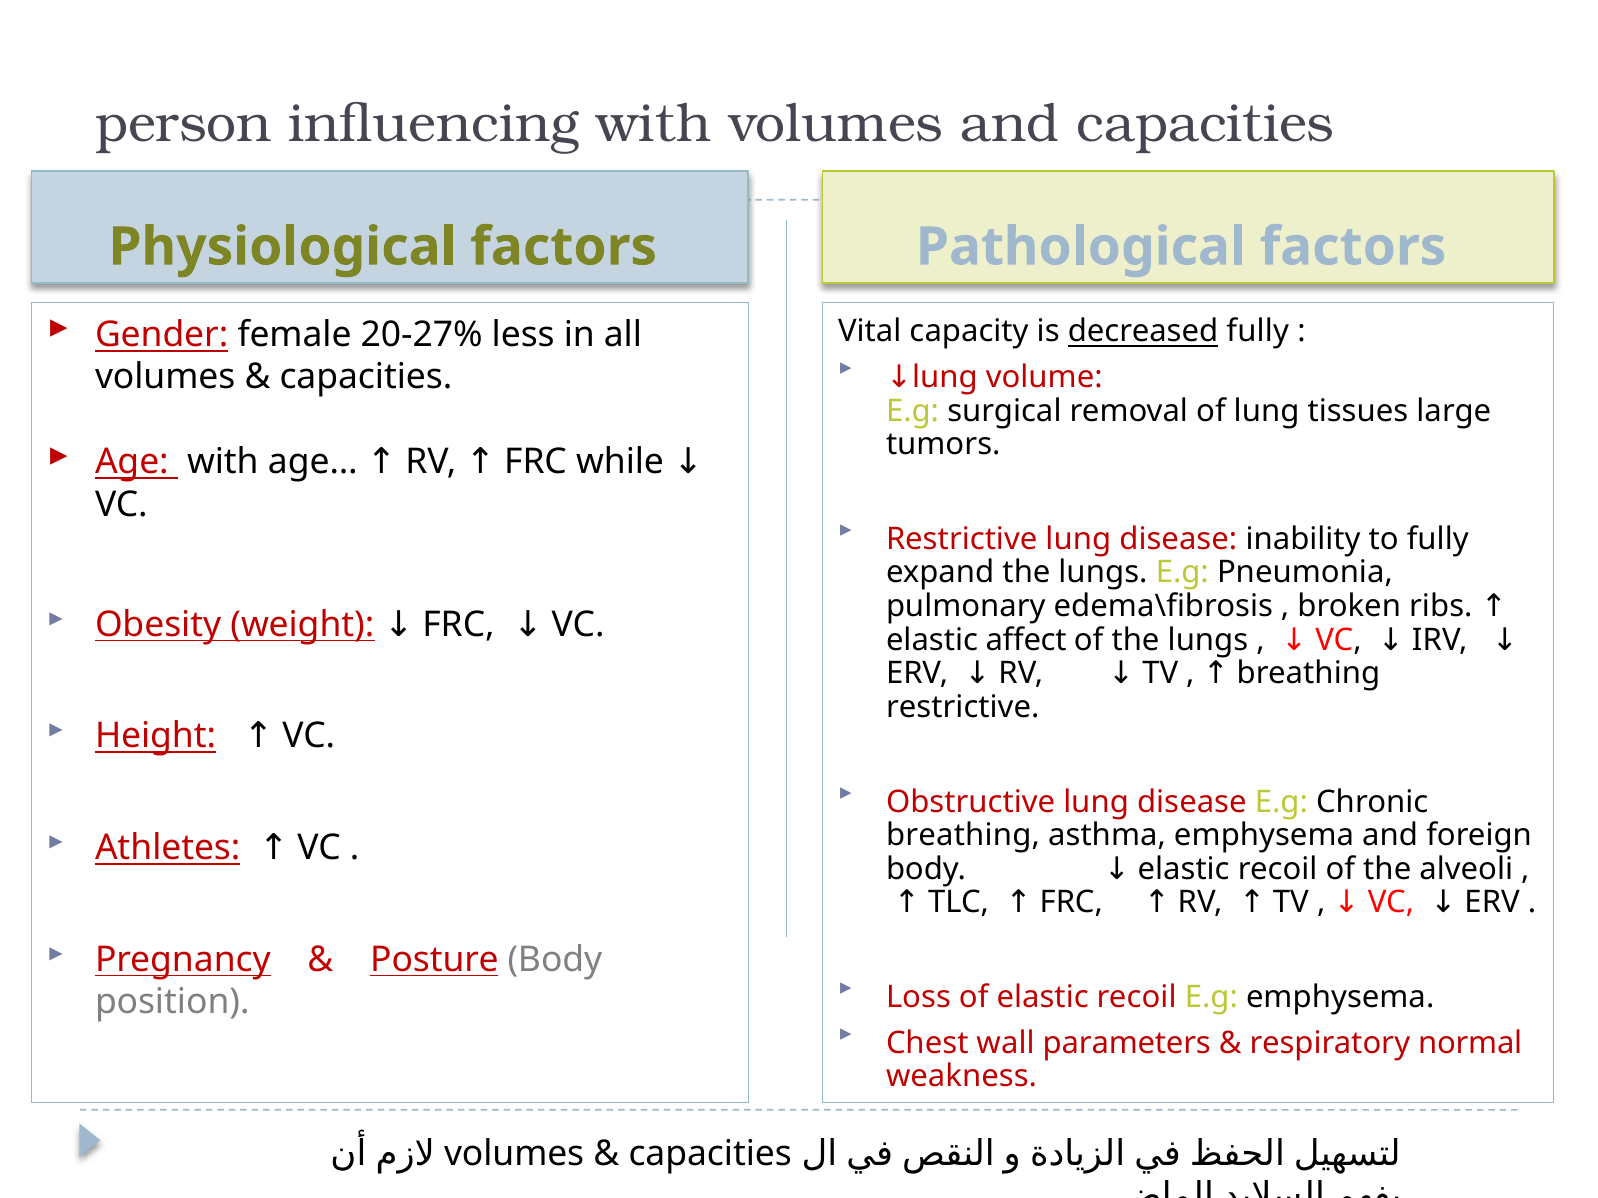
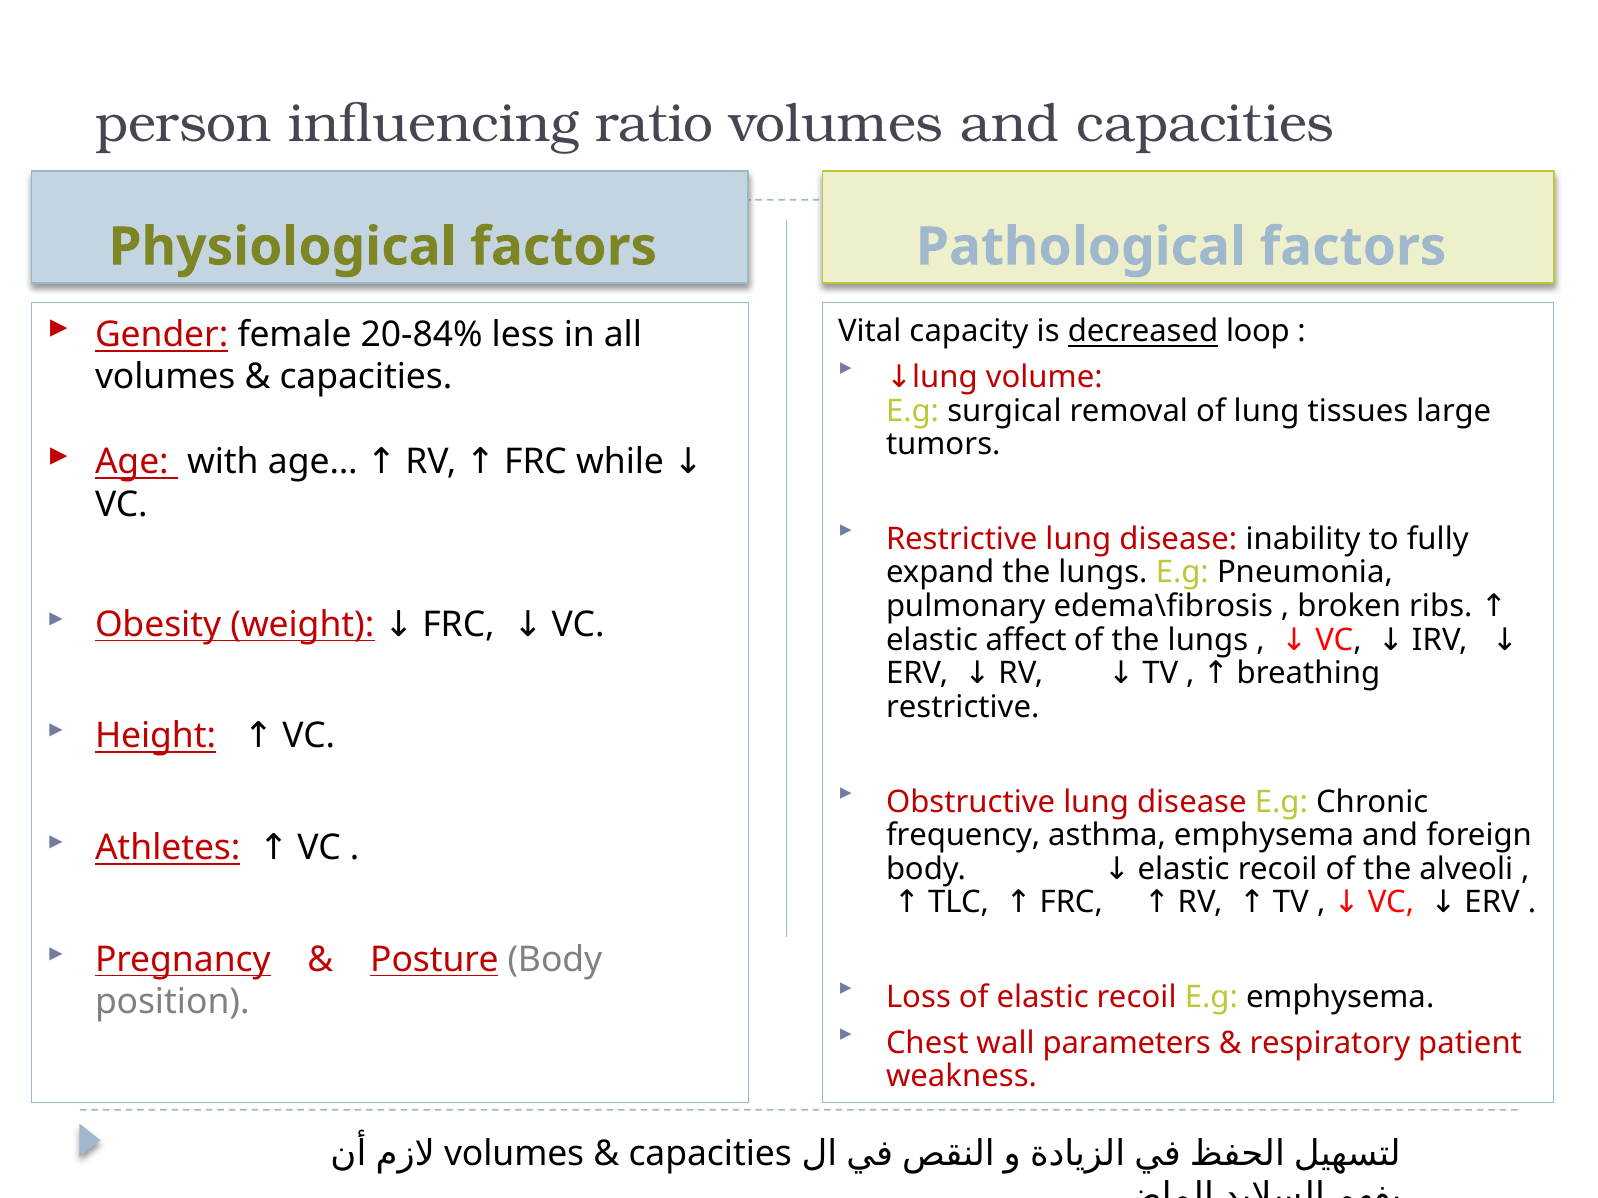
influencing with: with -> ratio (654, 124)
20-27%: 20-27% -> 20-84% (422, 335)
decreased fully: fully -> loop (1258, 332)
breathing: breathing -> frequency (963, 836)
normal: normal -> patient (1470, 1043)
